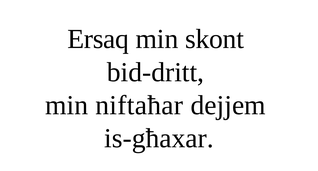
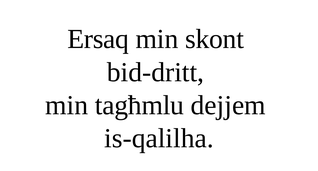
niftaħar: niftaħar -> tagħmlu (139, 105)
is-għaxar: is-għaxar -> is-qalilha (159, 139)
